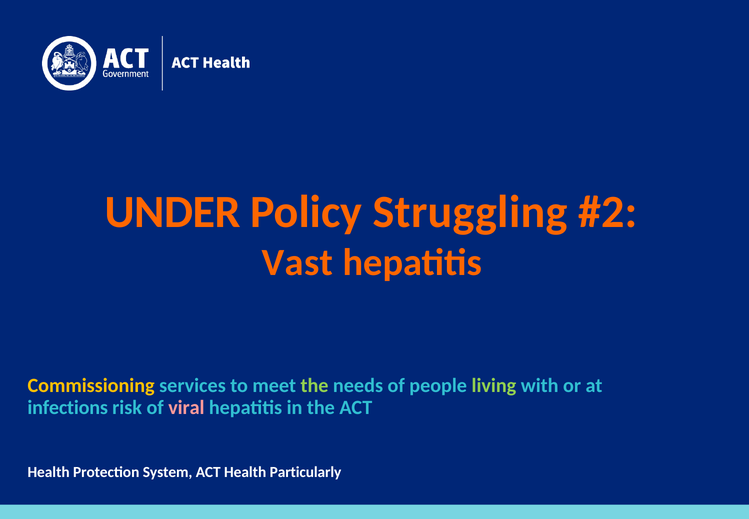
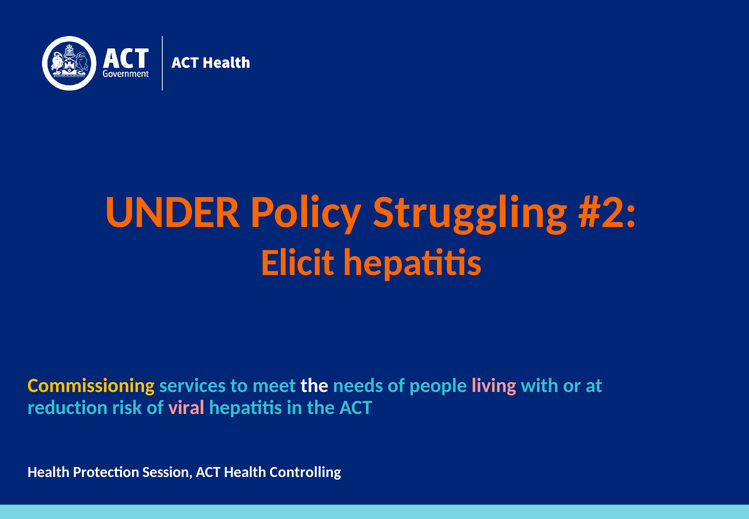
Vast: Vast -> Elicit (298, 262)
the colour: light green -> white (315, 385)
living colour: light green -> pink (494, 385)
infections: infections -> reduction (68, 407)
System: System -> Session (168, 472)
Particularly: Particularly -> Controlling (305, 472)
